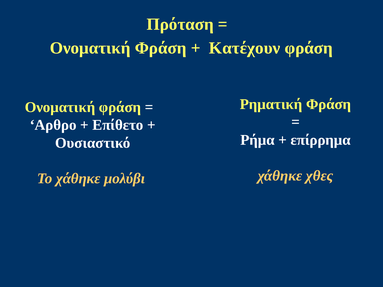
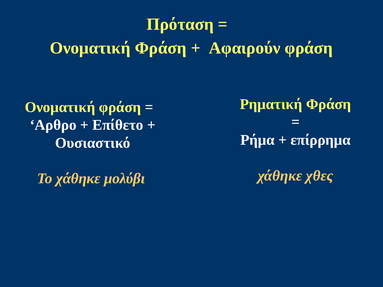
Κατέχουν: Κατέχουν -> Αφαιρούν (245, 48)
